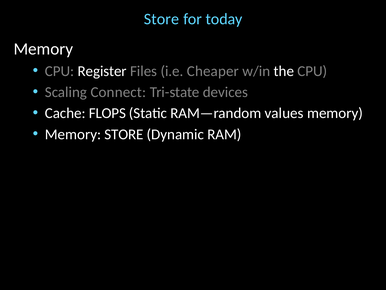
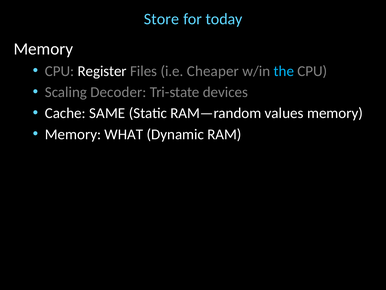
the colour: white -> light blue (284, 71)
Connect: Connect -> Decoder (118, 92)
FLOPS: FLOPS -> SAME (107, 113)
Memory STORE: STORE -> WHAT (124, 134)
